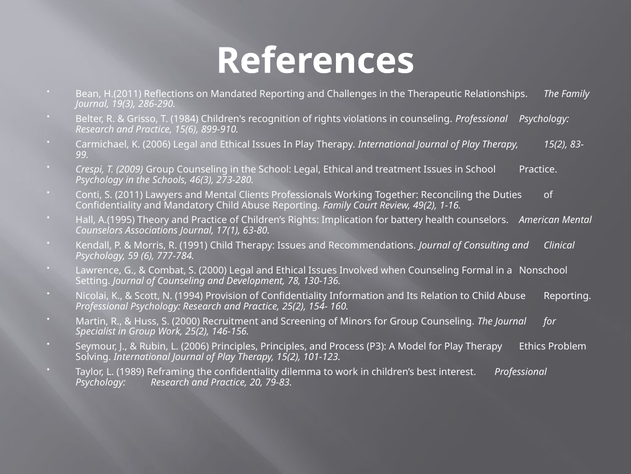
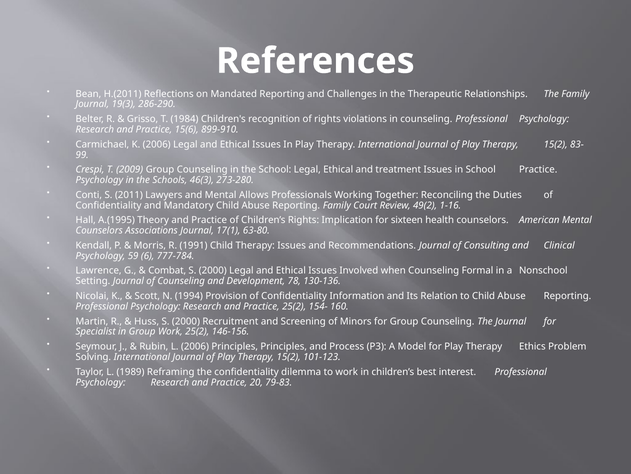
Clients: Clients -> Allows (254, 195)
battery: battery -> sixteen (407, 220)
